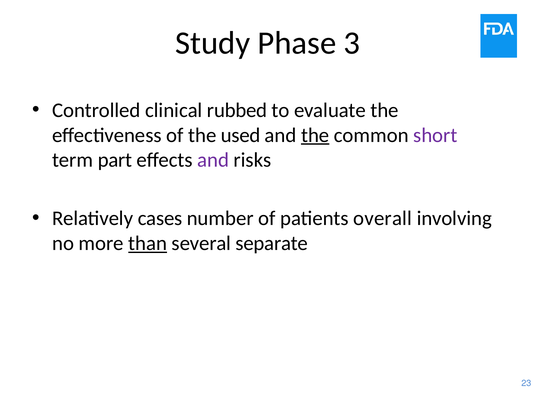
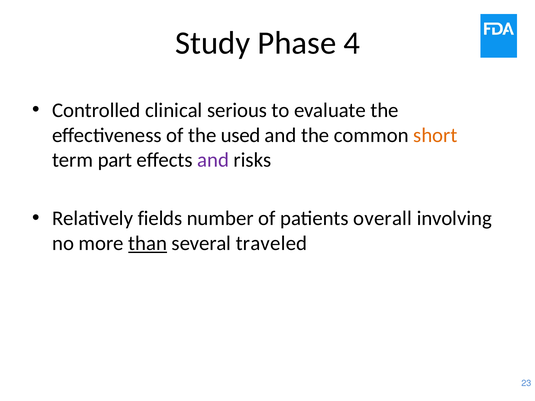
3: 3 -> 4 (352, 43)
rubbed: rubbed -> serious (237, 110)
the underline: present -> none (315, 135)
short colour: purple -> orange (435, 135)
cases: cases -> fields (160, 219)
separate: separate -> traveled (272, 243)
